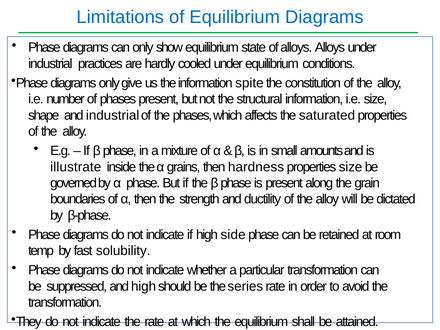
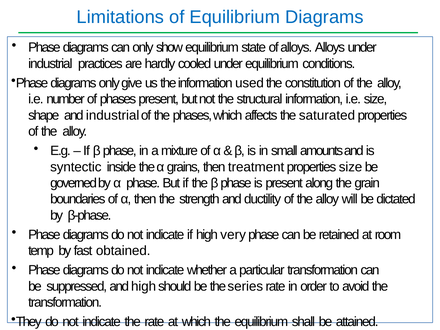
spite: spite -> used (250, 83)
illustrate: illustrate -> syntectic (76, 167)
hardness: hardness -> treatment (256, 167)
side: side -> very (233, 235)
solubility: solubility -> obtained (123, 251)
